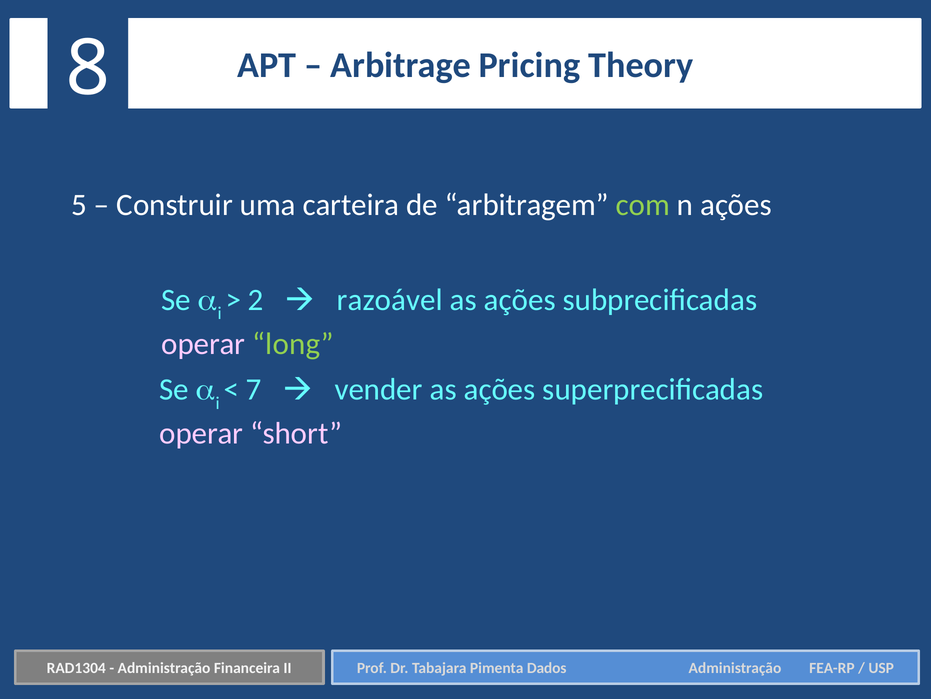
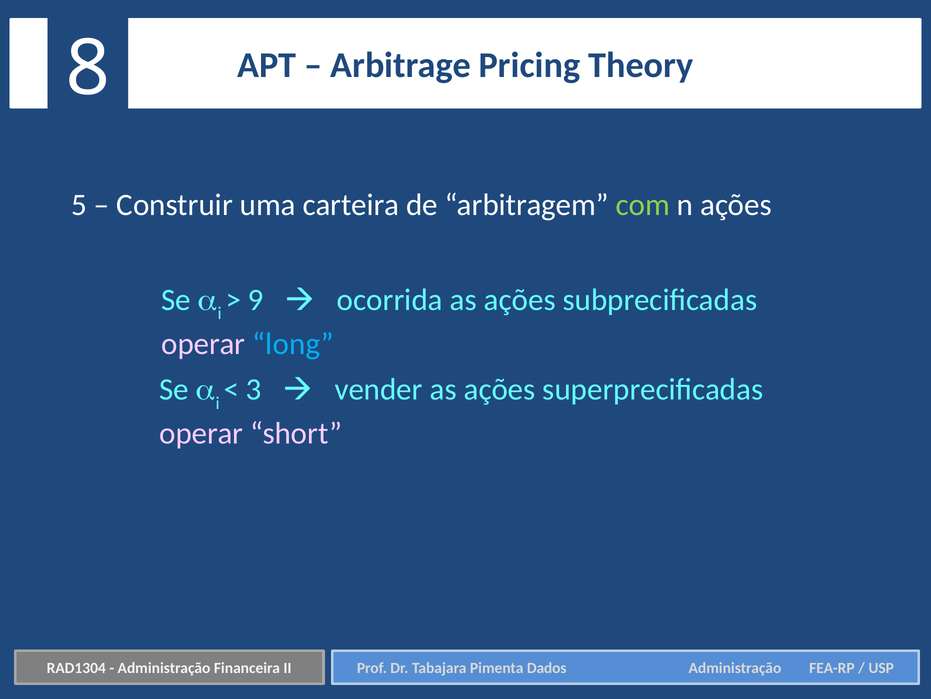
2: 2 -> 9 (256, 300)
razoável: razoável -> ocorrida (390, 300)
long colour: light green -> light blue (293, 343)
7: 7 -> 3 (254, 389)
